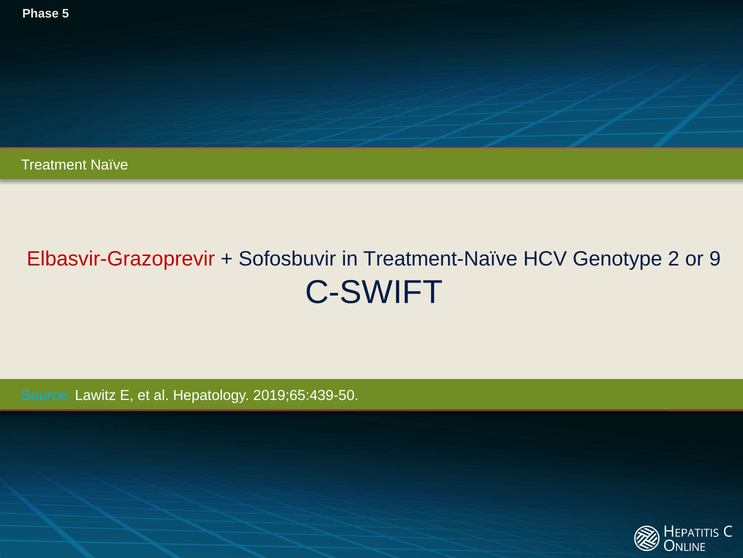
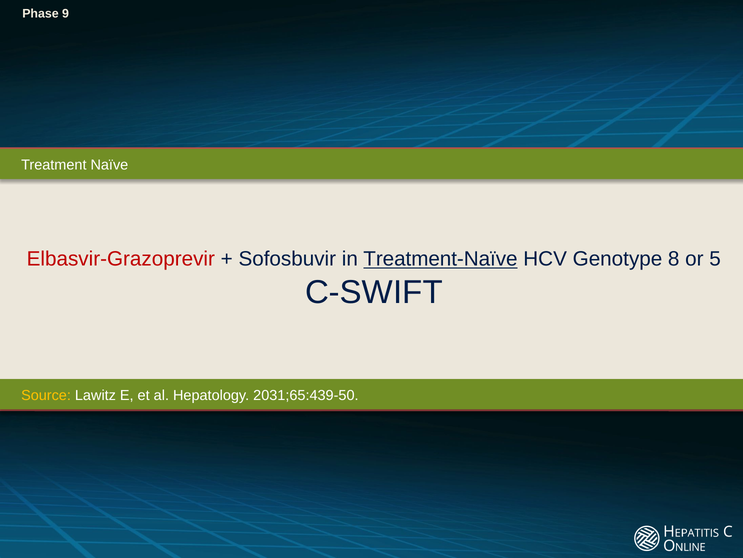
5: 5 -> 9 (66, 14)
Treatment-Naïve underline: none -> present (440, 259)
2: 2 -> 8 (674, 259)
9: 9 -> 5 (715, 259)
Source colour: light blue -> yellow (46, 395)
2019;65:439-50: 2019;65:439-50 -> 2031;65:439-50 (306, 395)
